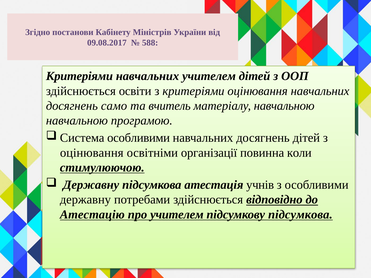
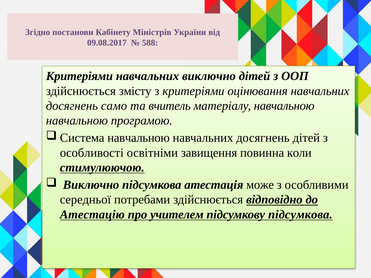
навчальних учителем: учителем -> виключно (209, 76)
освіти: освіти -> змісту (135, 91)
особливими: особливими -> навчальною (139, 138)
оцінювання: оцінювання -> особливості (92, 153)
організації: організації -> завищення (209, 153)
Державну: Державну -> Виключно (91, 185)
учнів: учнів -> може (260, 185)
державну: державну -> середньої (85, 200)
